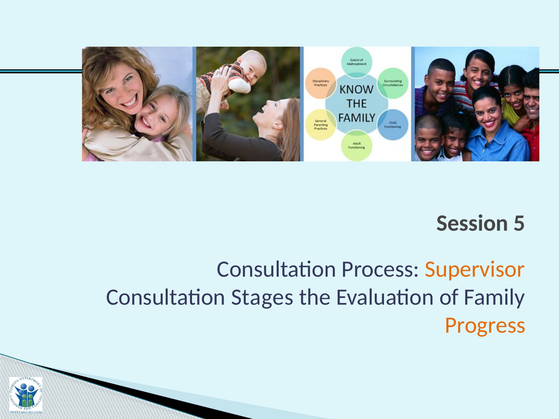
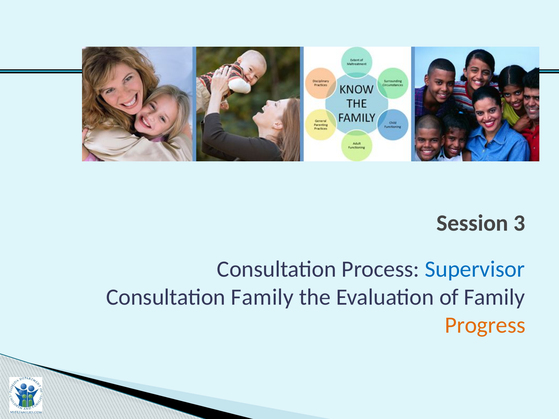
5: 5 -> 3 (520, 223)
Supervisor colour: orange -> blue (475, 269)
Consultation Stages: Stages -> Family (262, 297)
